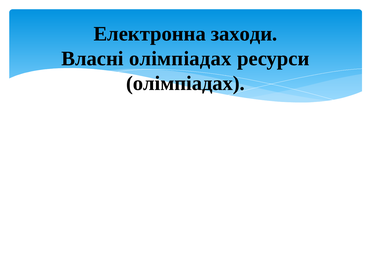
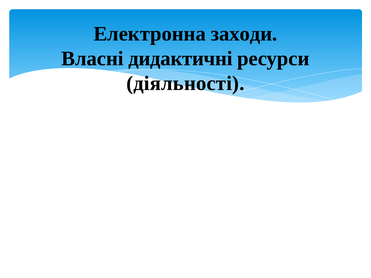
Власні олімпіадах: олімпіадах -> дидактичні (180, 59)
олімпіадах: олімпіадах -> діяльності (185, 83)
